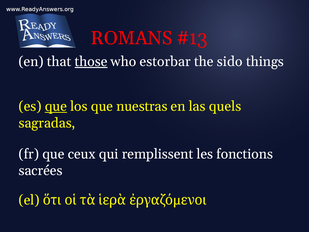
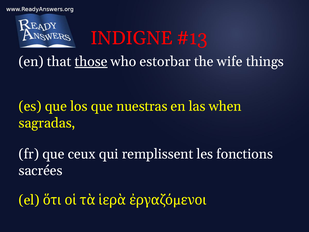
ROMANS: ROMANS -> INDIGNE (132, 38)
sido: sido -> wife (230, 62)
que underline: present -> none (56, 106)
quels: quels -> when (225, 106)
